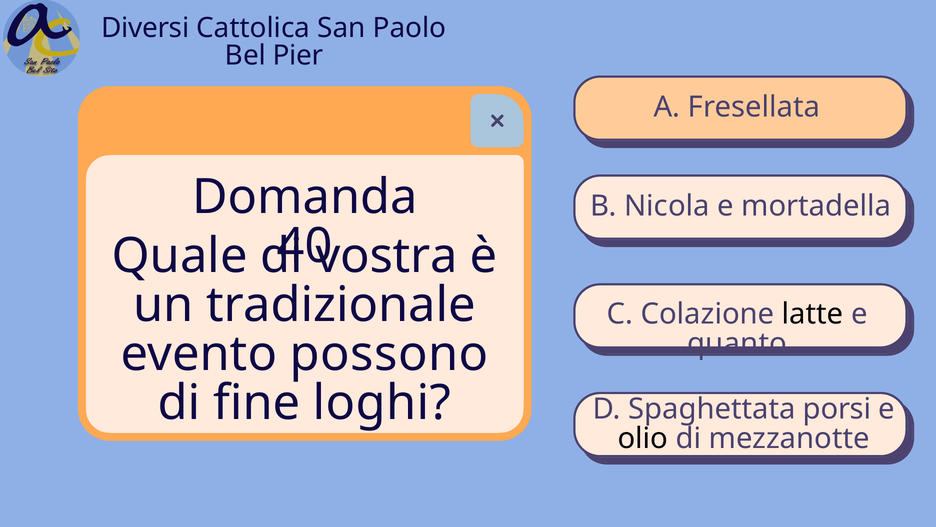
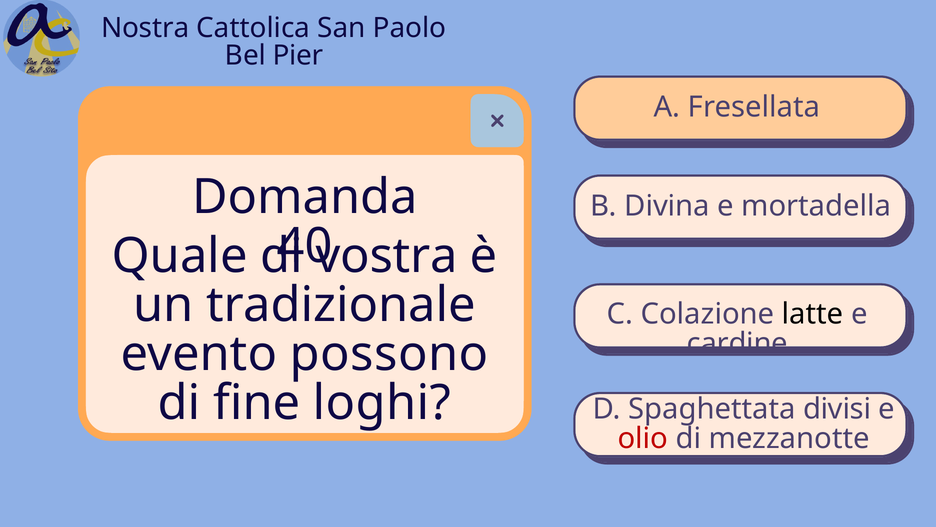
Diversi: Diversi -> Nostra (145, 28)
Nicola: Nicola -> Divina (667, 206)
quanto: quanto -> cardine (737, 343)
porsi: porsi -> divisi (837, 409)
olio colour: black -> red (643, 438)
